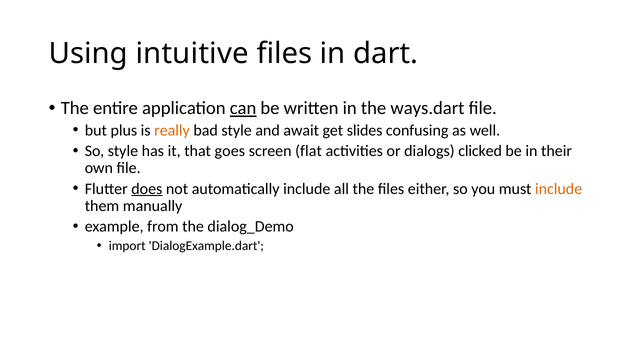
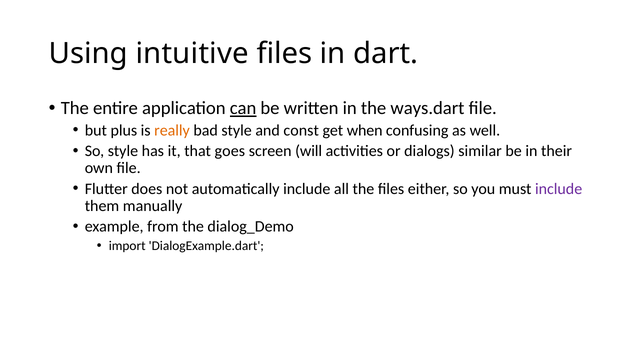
await: await -> const (301, 130)
slides: slides -> when (365, 130)
flat: flat -> will (309, 151)
clicked: clicked -> similar (480, 151)
does underline: present -> none (147, 189)
include colour: orange -> purple (559, 189)
